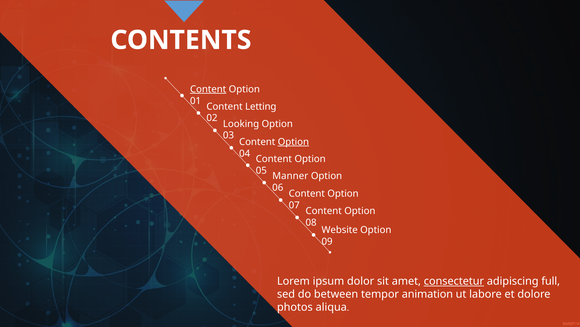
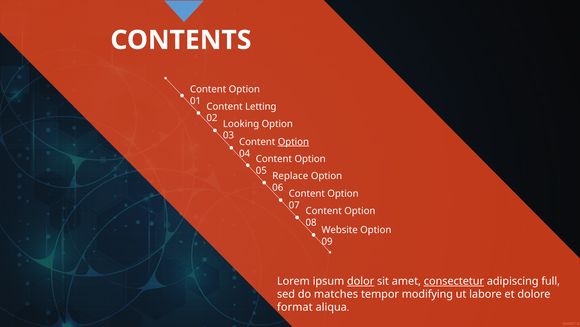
Content underline: present -> none (208, 89)
Manner: Manner -> Replace (290, 176)
dolor underline: none -> present (361, 281)
between: between -> matches (336, 294)
animation: animation -> modifying (427, 294)
photos: photos -> format (295, 307)
